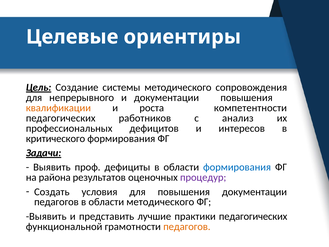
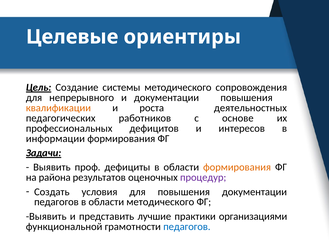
компетентности: компетентности -> деятельностных (250, 108)
анализ: анализ -> основе (238, 118)
критического: критического -> информации (55, 138)
формирования colour: blue -> orange (237, 167)
практики педагогических: педагогических -> организациями (253, 216)
педагогов colour: orange -> blue (187, 226)
